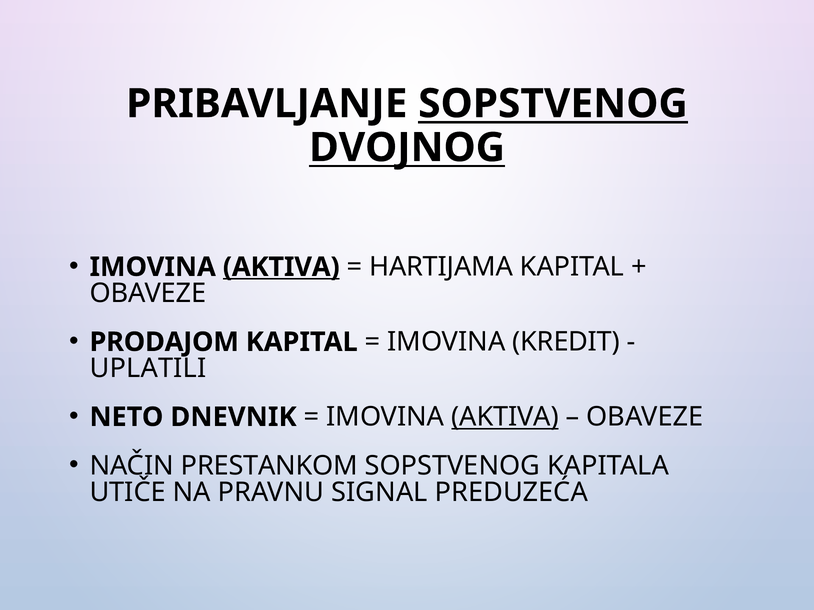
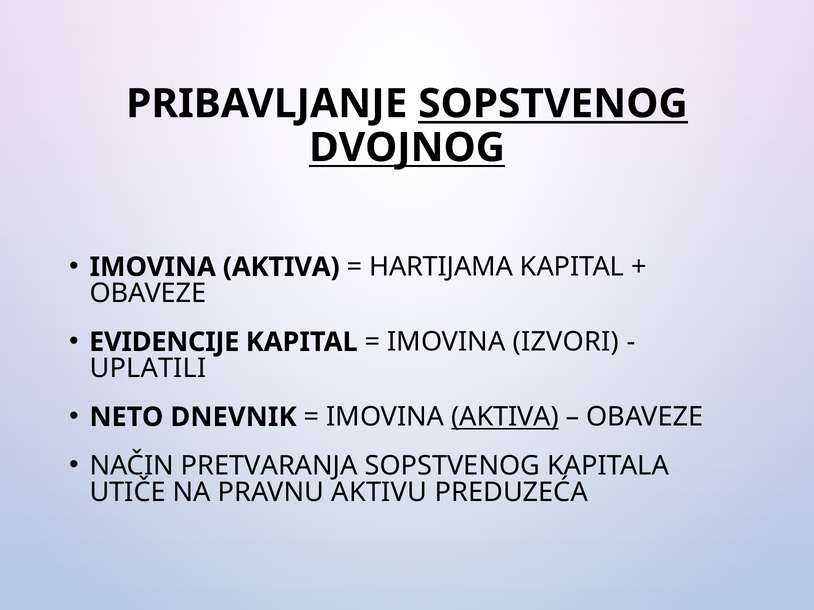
AKTIVA underline: present -> none (281, 267)
PRODAJOM: PRODAJOM -> EVIDENCIJE (164, 342)
KREDIT: KREDIT -> IZVORI (566, 342)
PRESTANKOM: PRESTANKOM -> PRETVARANJA (269, 466)
SIGNAL: SIGNAL -> AKTIVU (379, 492)
